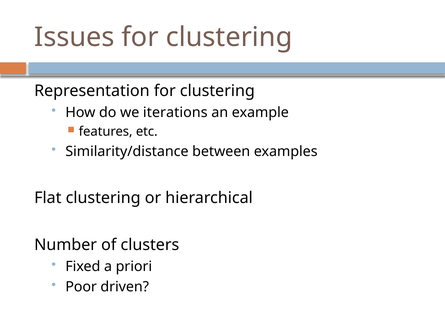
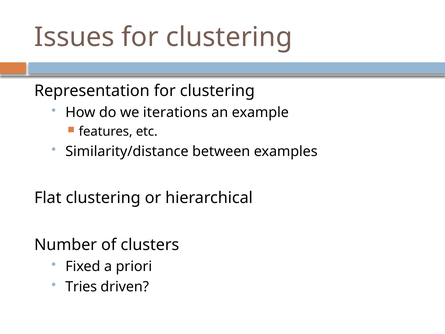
Poor: Poor -> Tries (81, 287)
